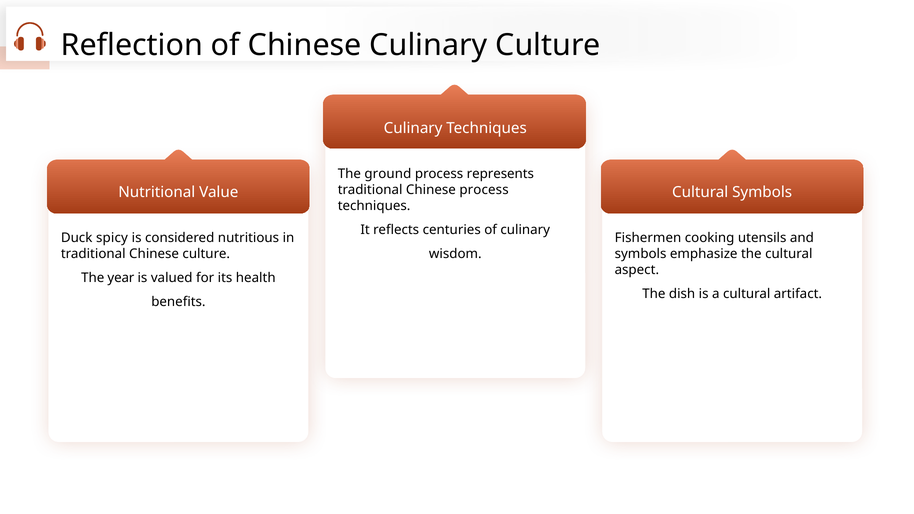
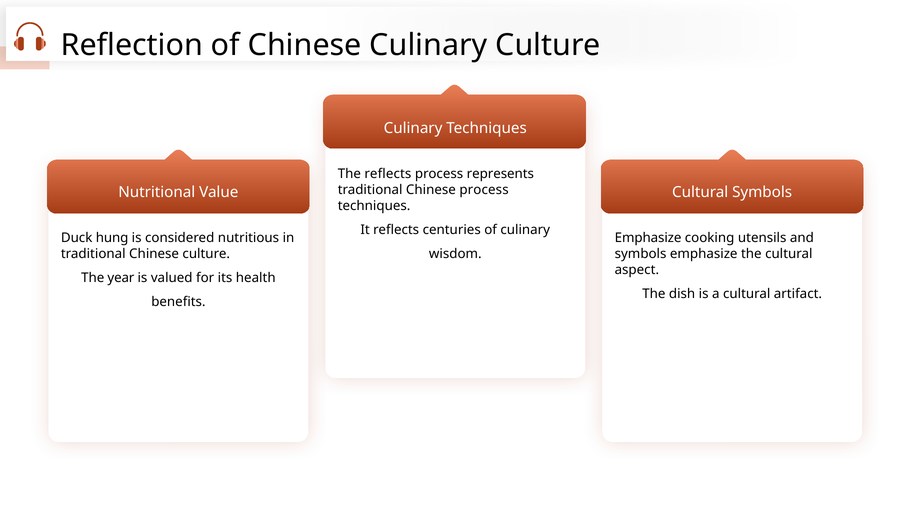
The ground: ground -> reflects (388, 174)
spicy: spicy -> hung (112, 238)
Fishermen: Fishermen -> Emphasize (648, 238)
